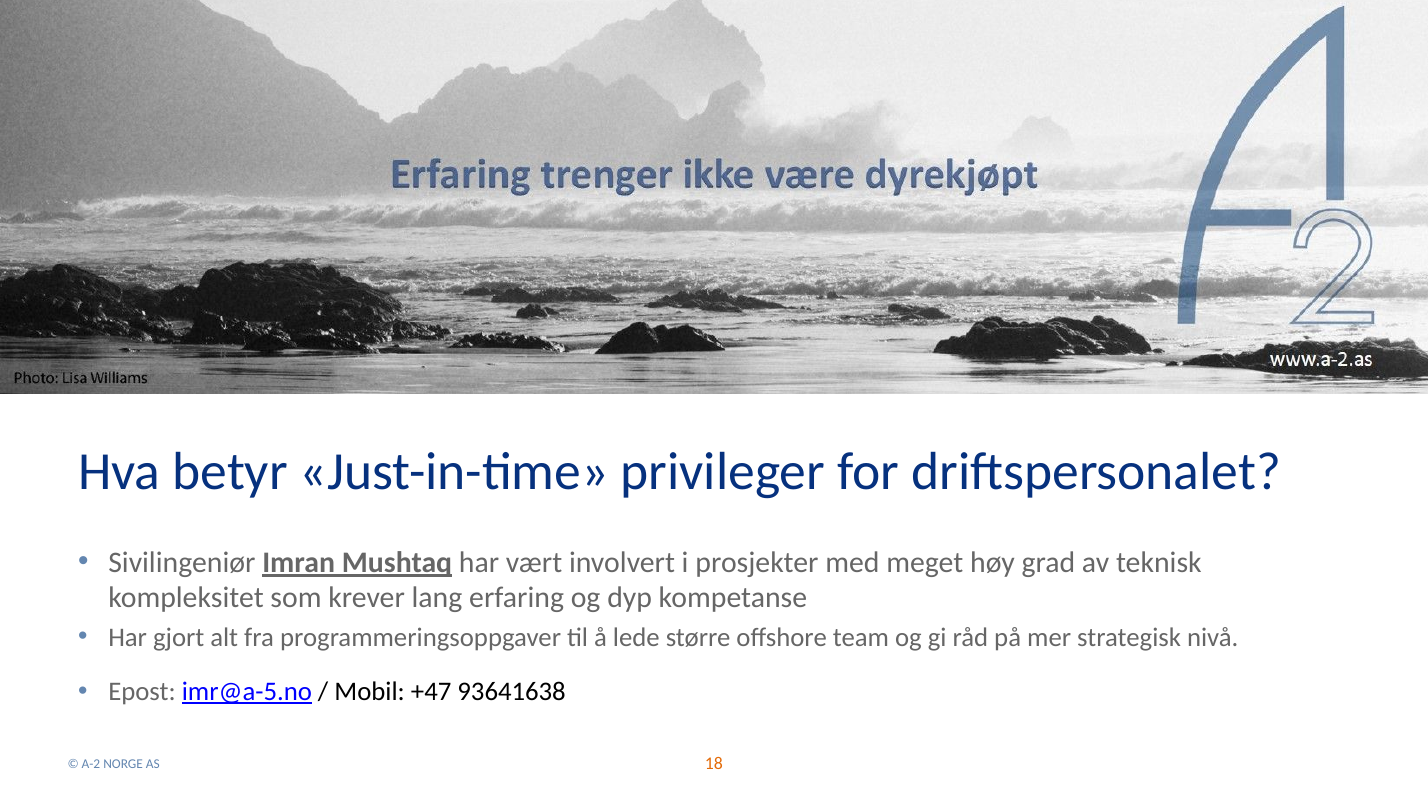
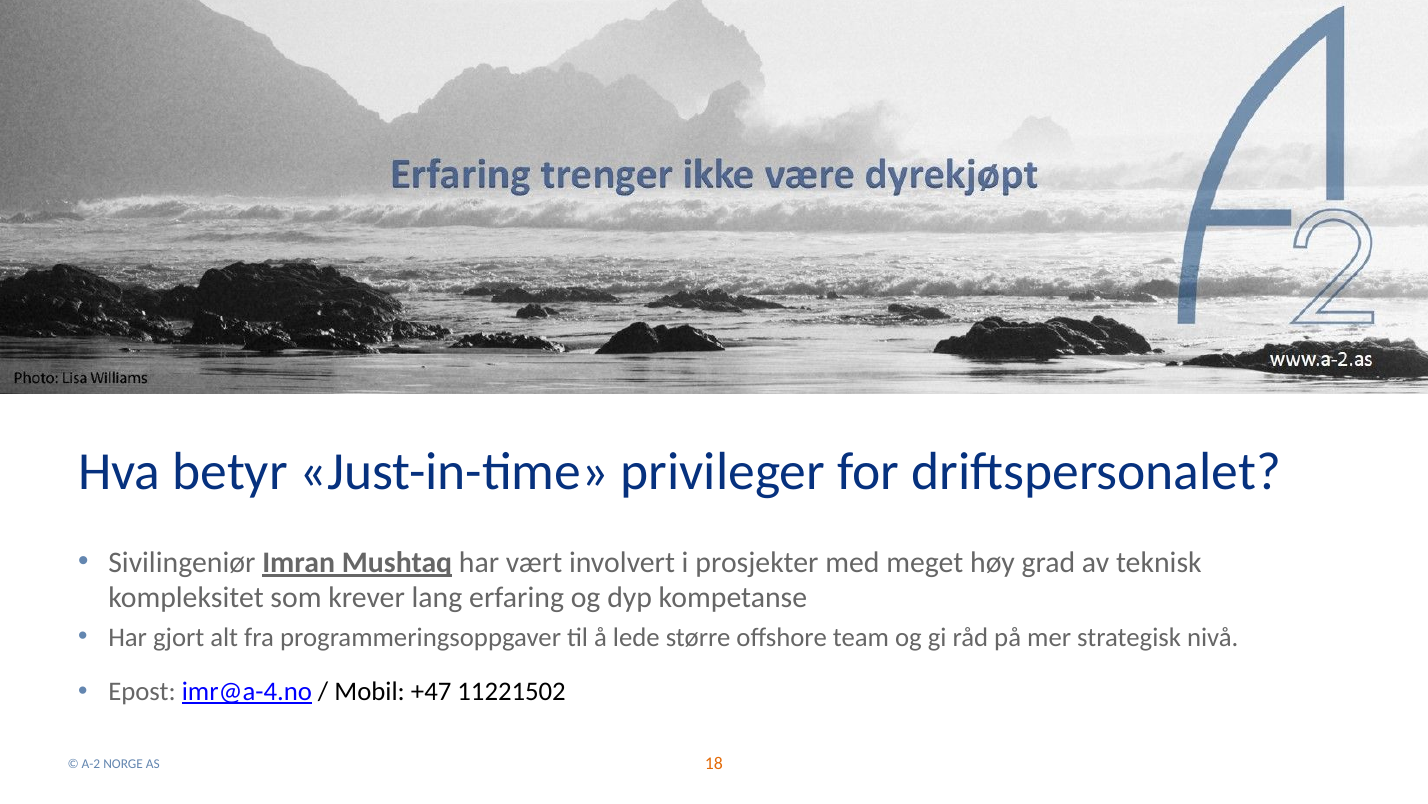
imr@a-5.no: imr@a-5.no -> imr@a-4.no (247, 691)
93641638: 93641638 -> 11221502 (512, 691)
